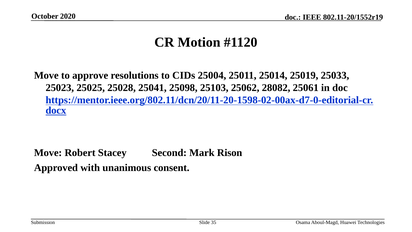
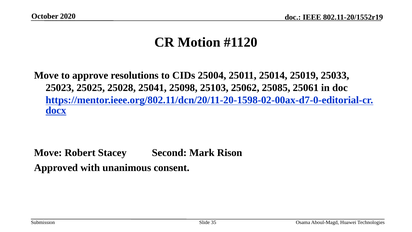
28082: 28082 -> 25085 (276, 88)
